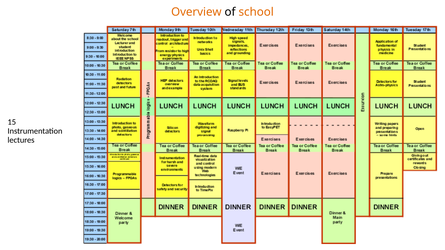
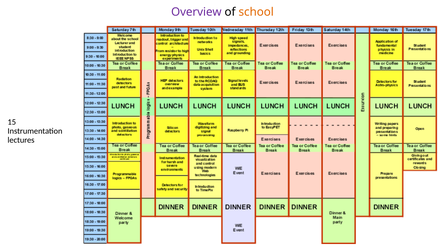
Overview colour: orange -> purple (196, 12)
